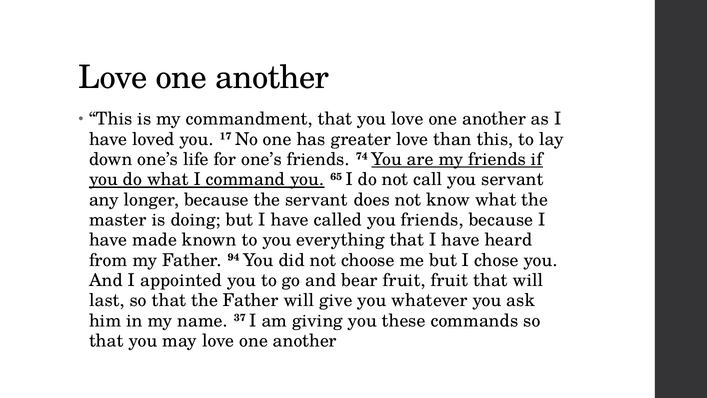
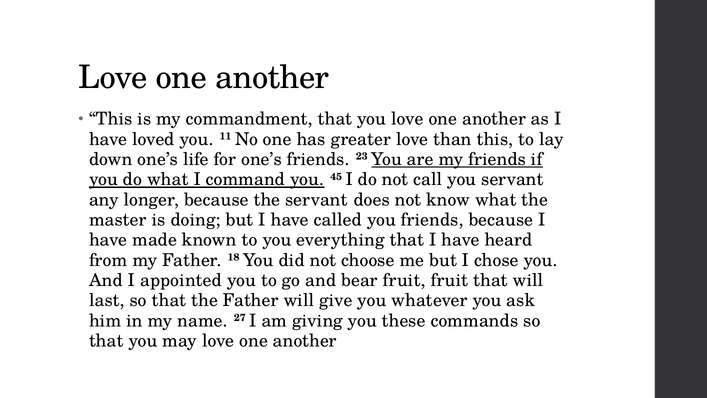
17: 17 -> 11 (226, 136)
74: 74 -> 23 (362, 156)
65: 65 -> 45 (336, 177)
94: 94 -> 18 (234, 257)
37: 37 -> 27 (240, 318)
